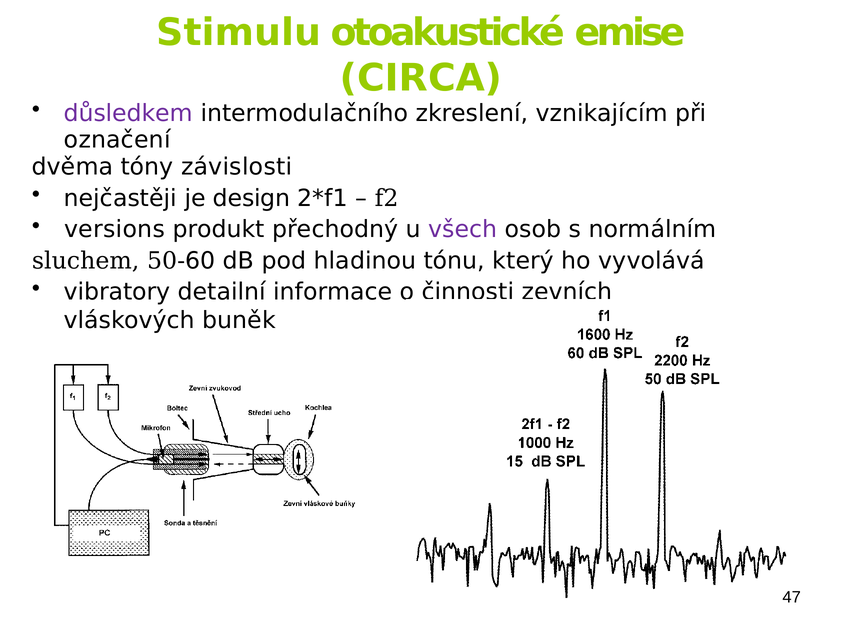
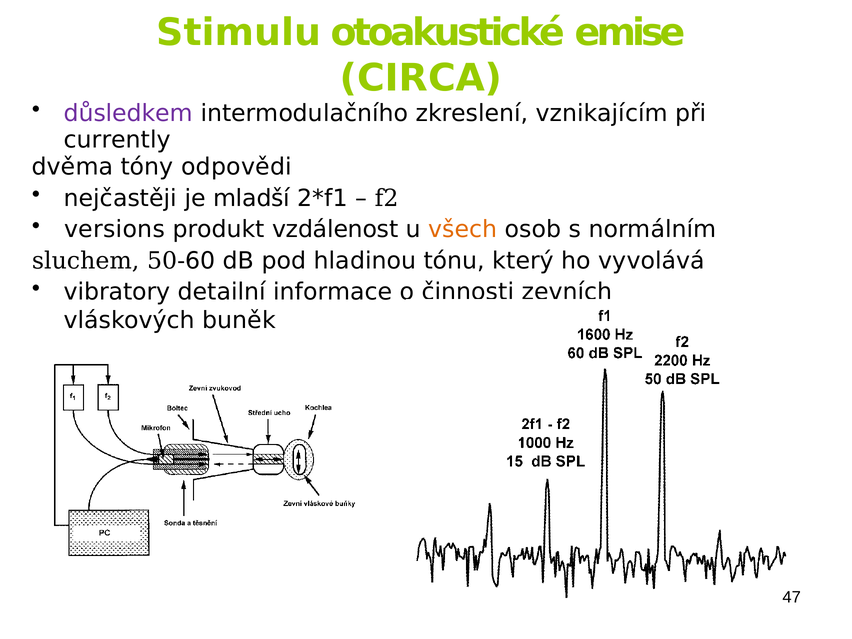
označení: označení -> currently (117, 140)
závislosti: závislosti -> odpovědi (237, 167)
design: design -> mladší (252, 198)
přechodný: přechodný -> vzdálenost (335, 230)
všech colour: purple -> orange (463, 230)
